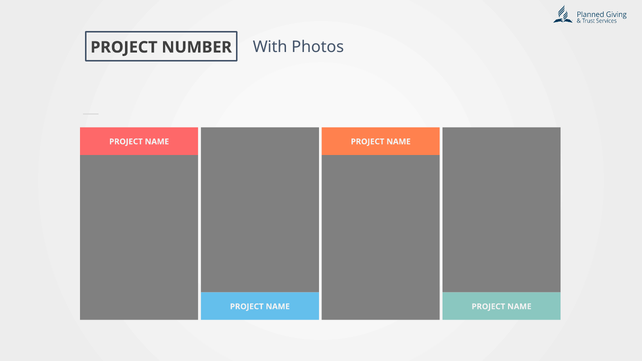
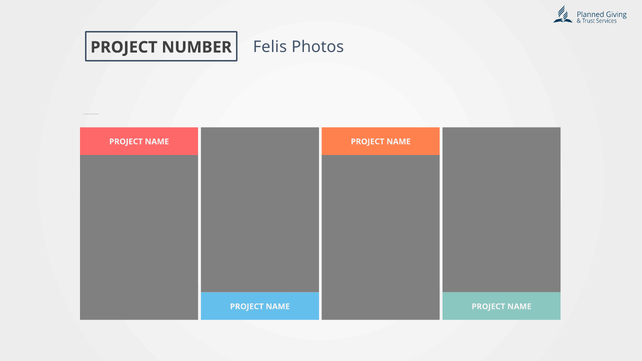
With: With -> Felis (270, 47)
